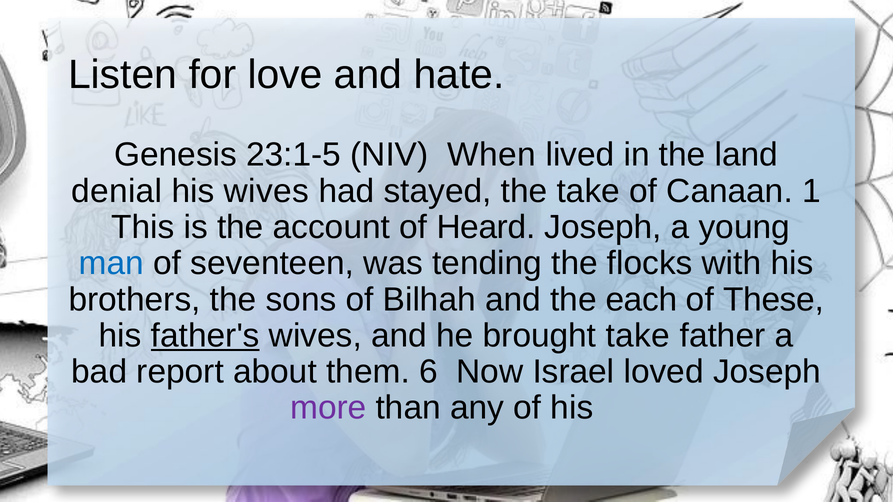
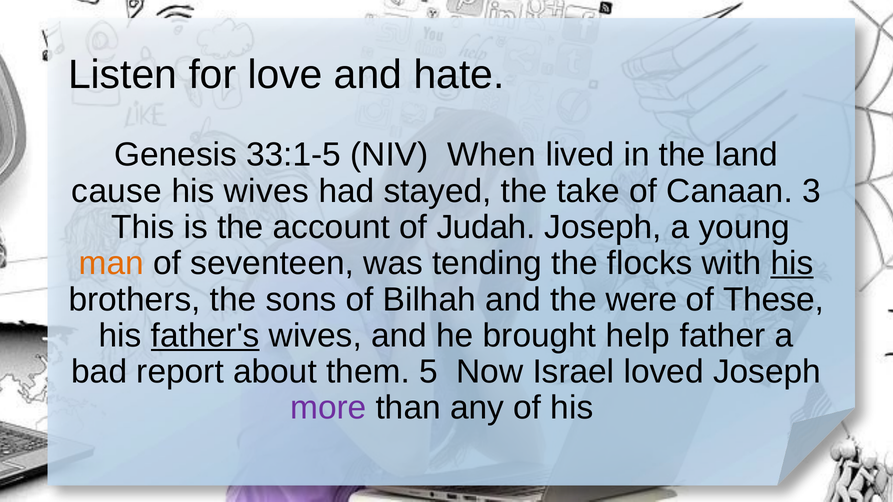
23:1-5: 23:1-5 -> 33:1-5 (294, 155)
denial: denial -> cause (117, 191)
1: 1 -> 3 (812, 191)
Heard: Heard -> Judah (486, 227)
man colour: blue -> orange (111, 263)
his underline: none -> present (792, 263)
each: each -> were (641, 300)
brought take: take -> help (638, 336)
6: 6 -> 5 (428, 372)
